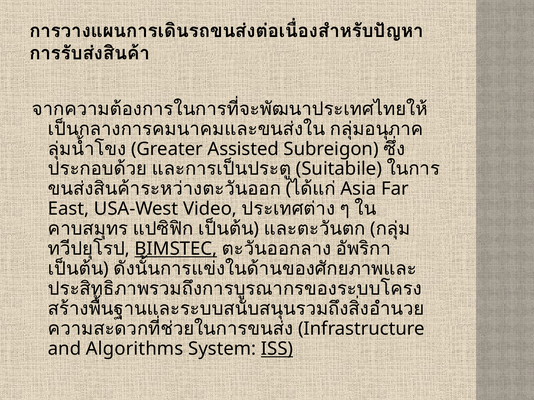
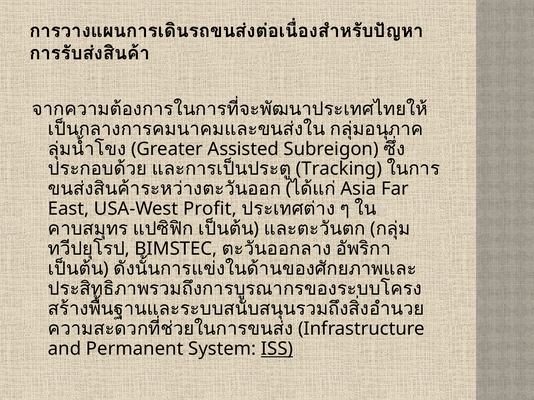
Suitabile: Suitabile -> Tracking (339, 169)
Video: Video -> Profit (210, 209)
BIMSTEC underline: present -> none (176, 249)
Algorithms: Algorithms -> Permanent (135, 349)
